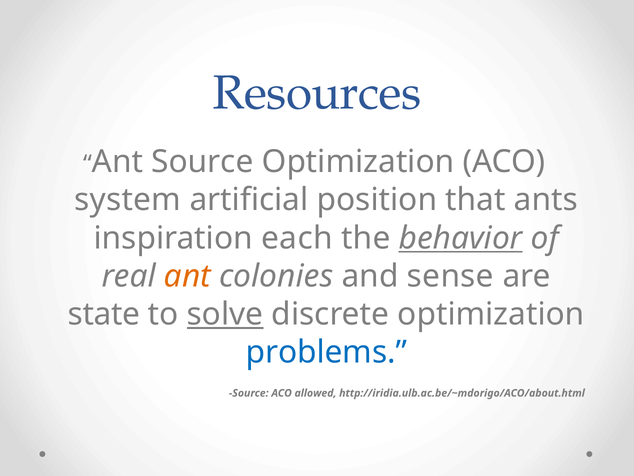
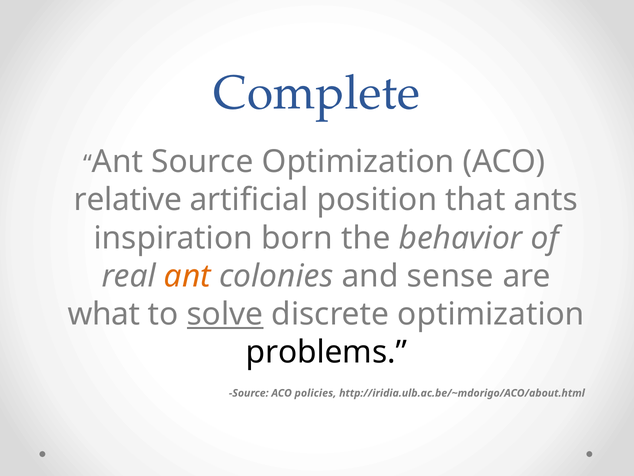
Resources: Resources -> Complete (317, 93)
system: system -> relative (128, 200)
each: each -> born (297, 238)
behavior underline: present -> none (461, 238)
state: state -> what (104, 314)
problems colour: blue -> black (326, 352)
allowed: allowed -> policies (315, 393)
